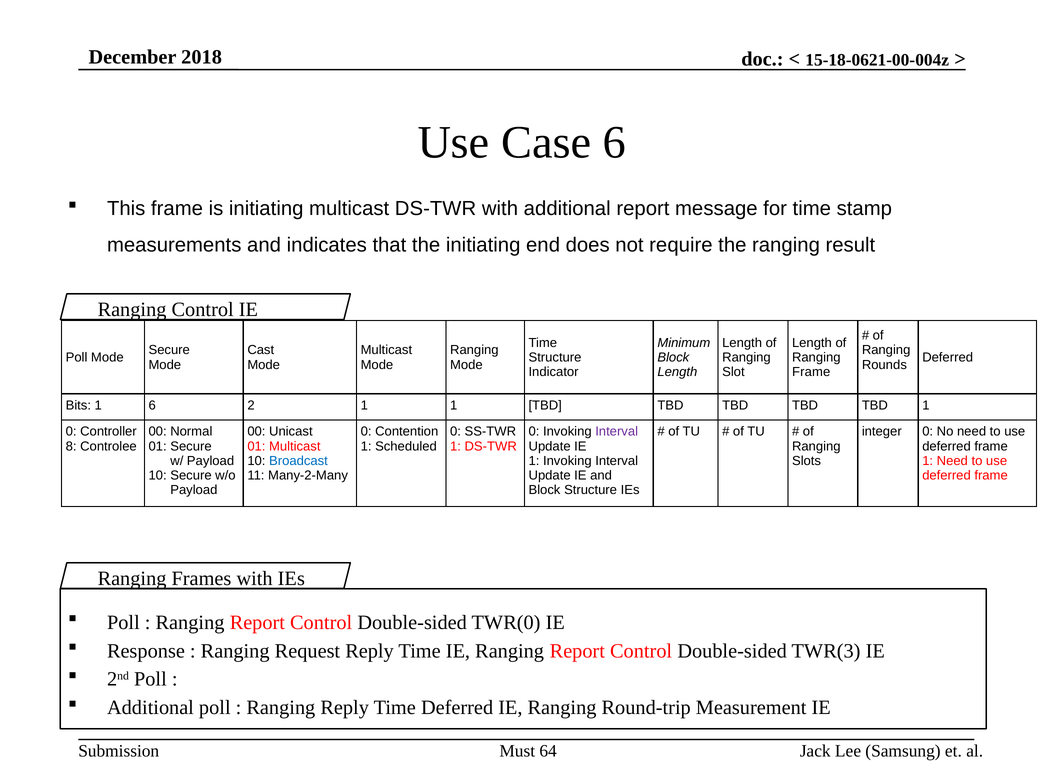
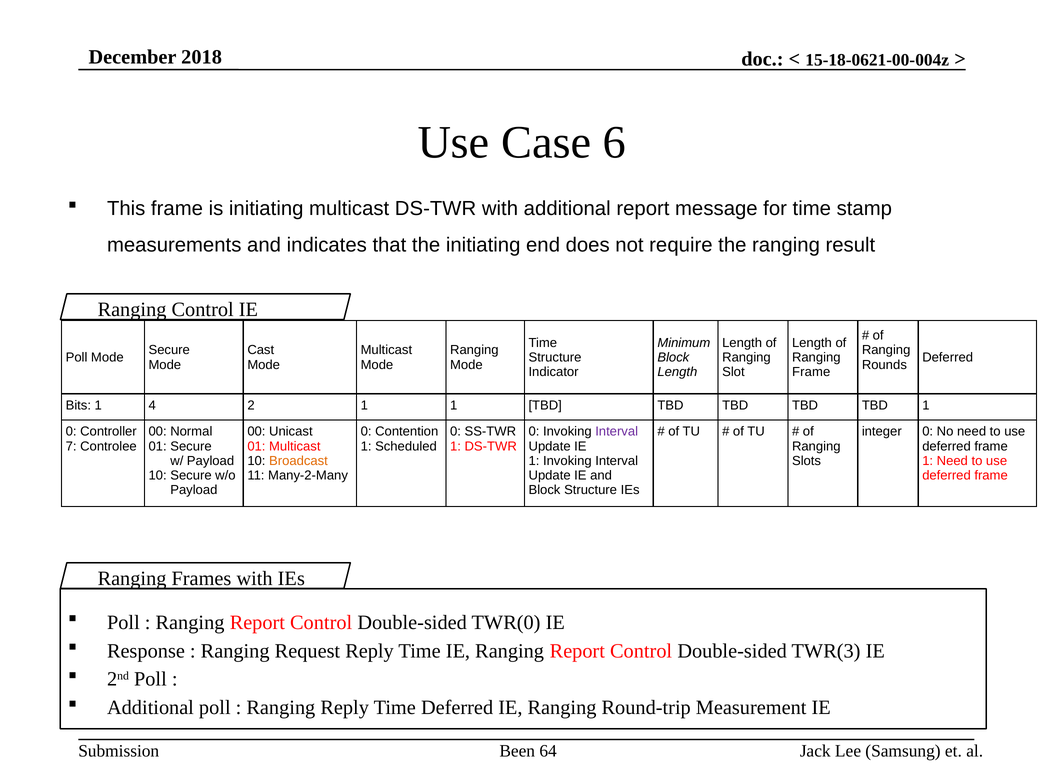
1 6: 6 -> 4 (152, 405)
8: 8 -> 7 (71, 446)
Broadcast colour: blue -> orange (298, 461)
Must: Must -> Been (517, 751)
